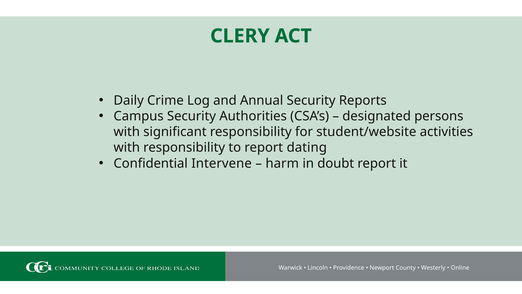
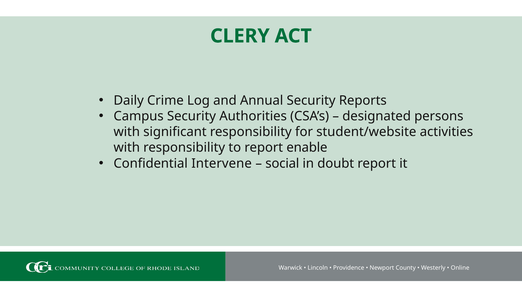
dating: dating -> enable (307, 147)
harm: harm -> social (282, 163)
